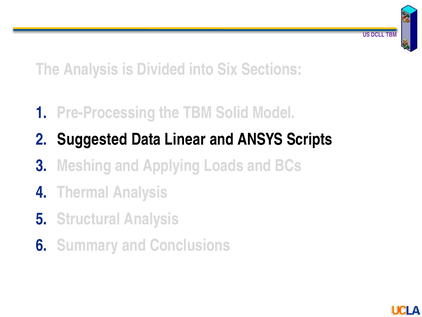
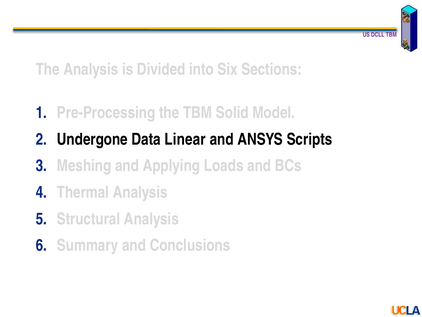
Suggested: Suggested -> Undergone (92, 139)
